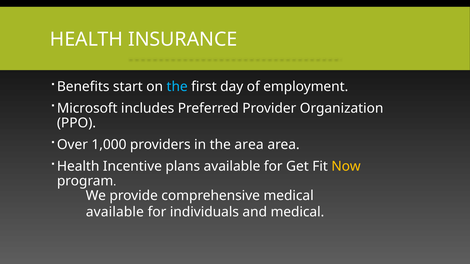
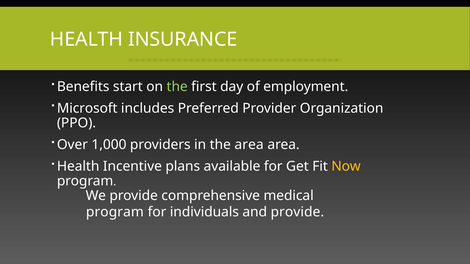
the colour: light blue -> light green (177, 87)
available: available -> program (115, 212)
and medical: medical -> provide (297, 212)
